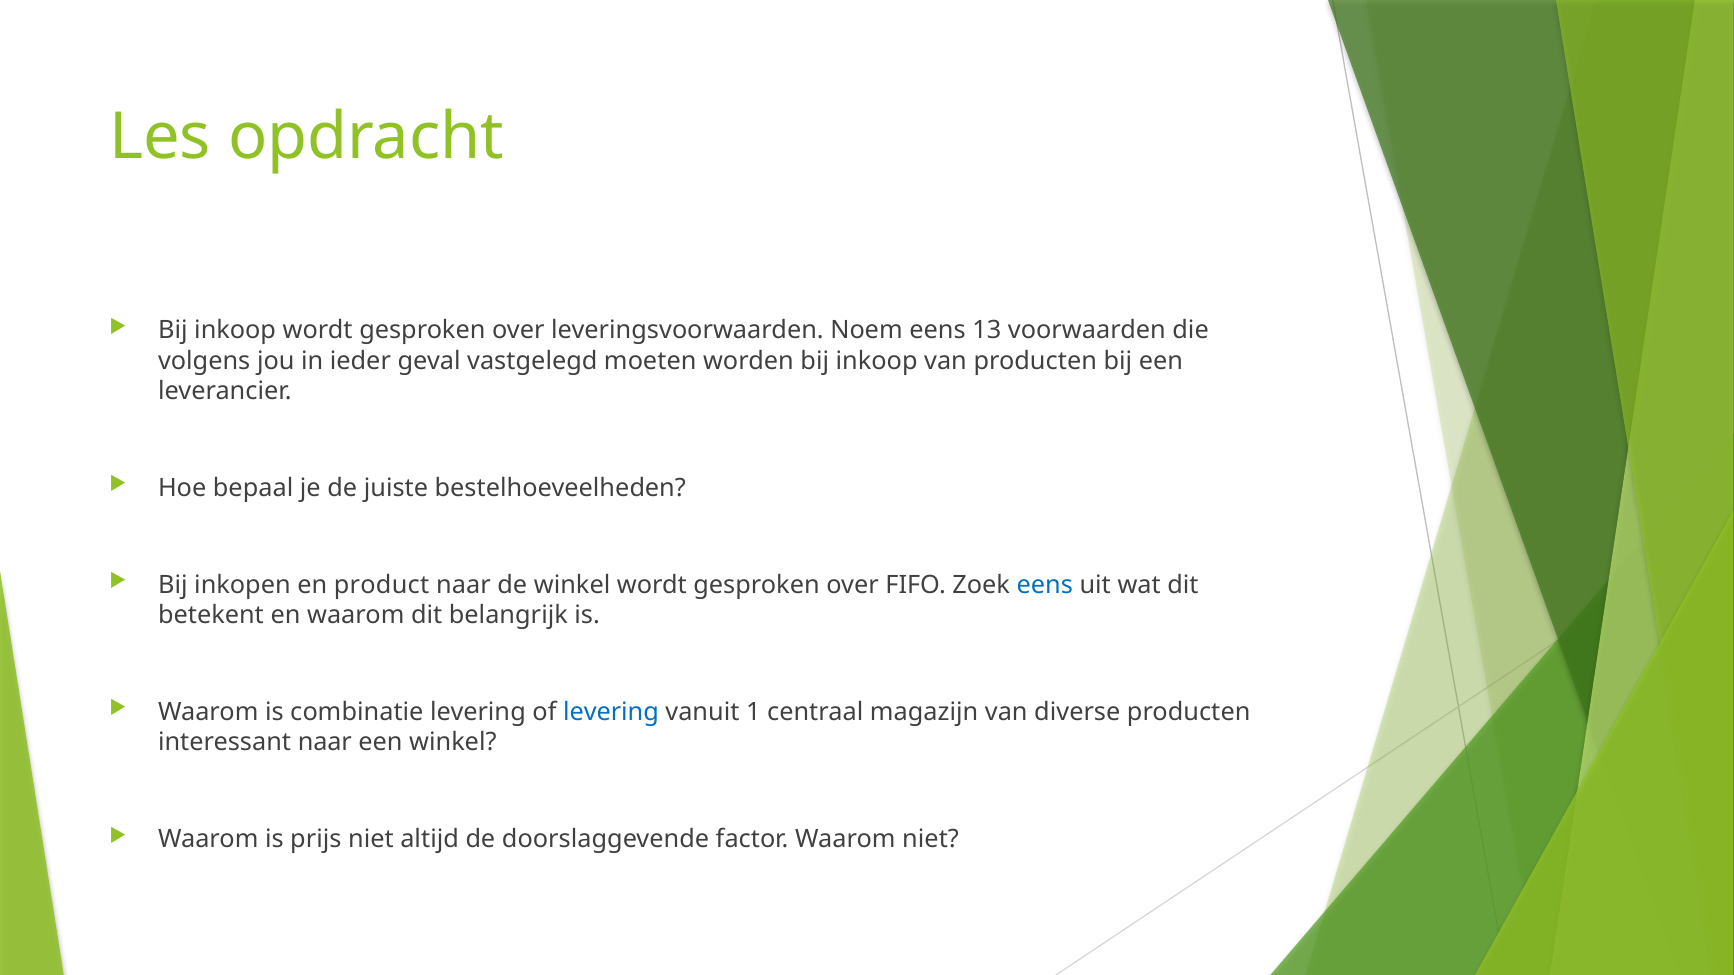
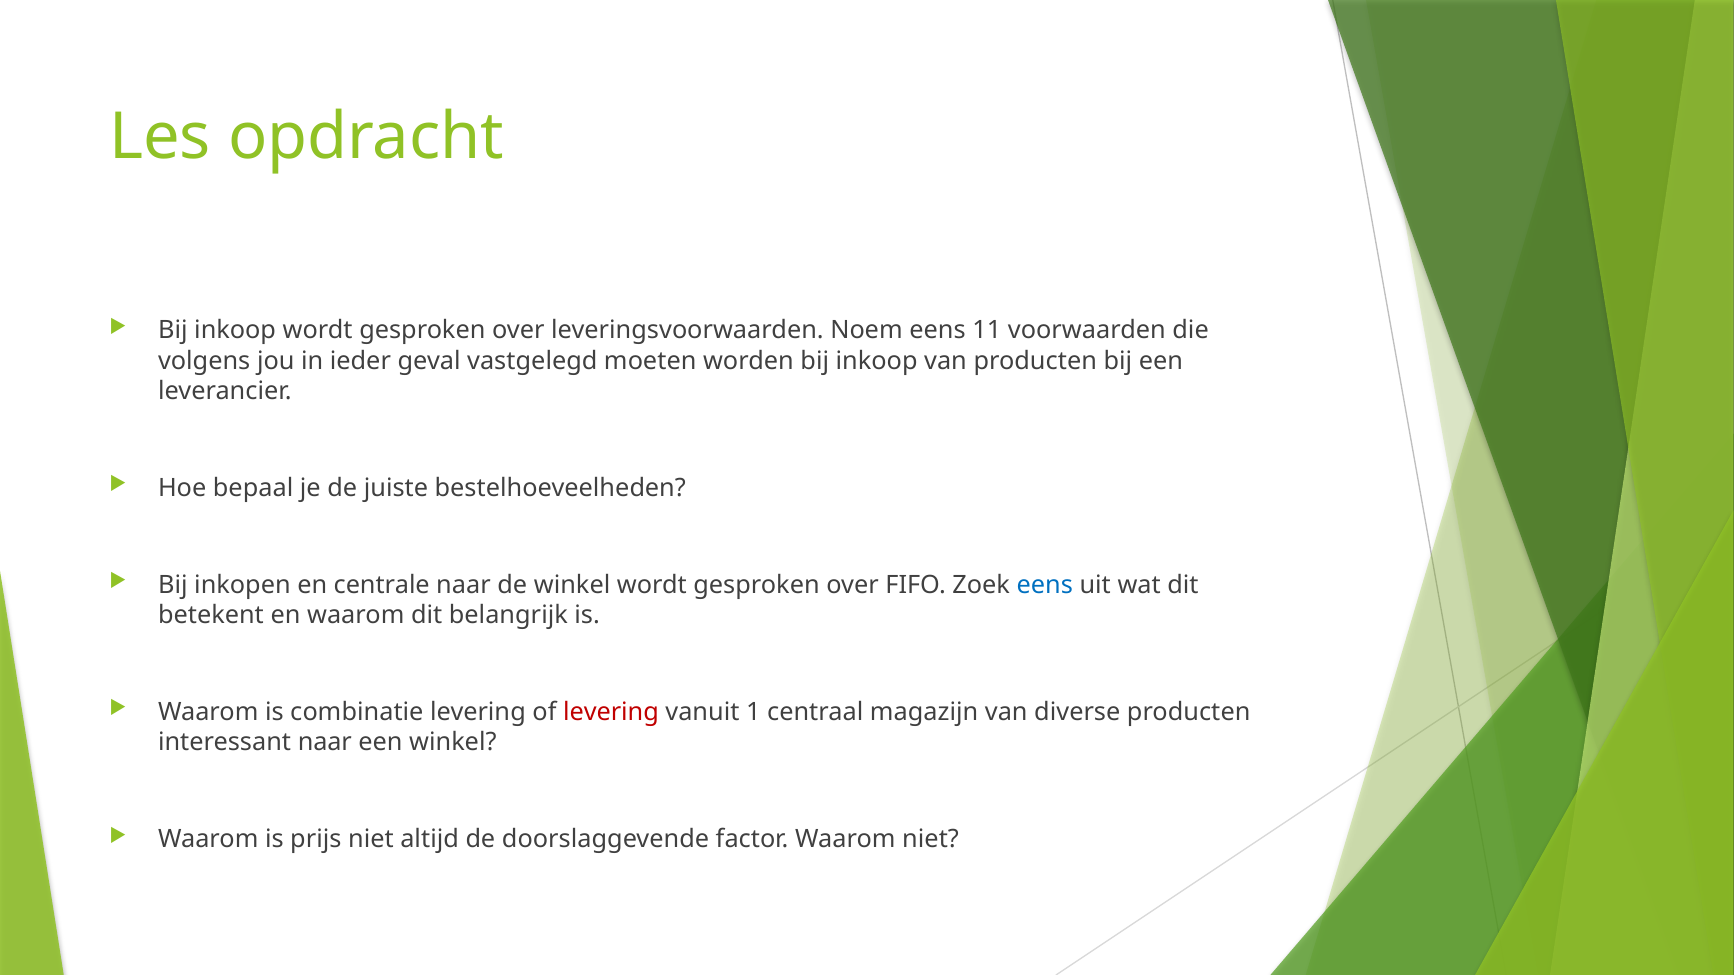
13: 13 -> 11 (987, 331)
product: product -> centrale (382, 585)
levering colour: blue -> red (611, 712)
